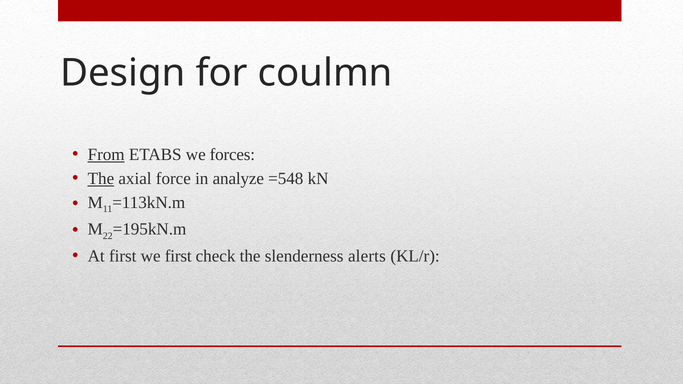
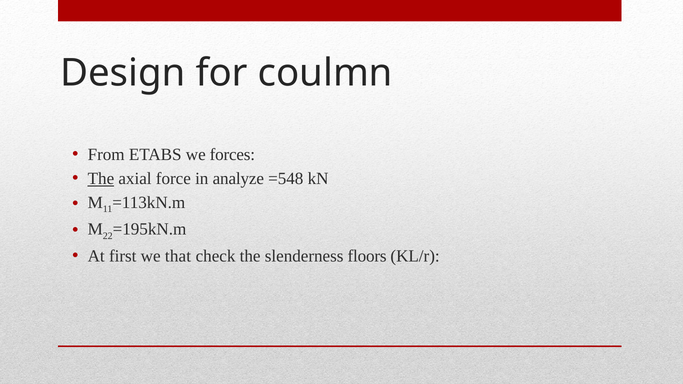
From underline: present -> none (106, 155)
we first: first -> that (178, 256)
alerts: alerts -> floors (367, 256)
